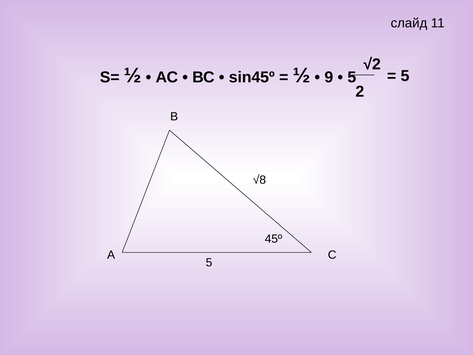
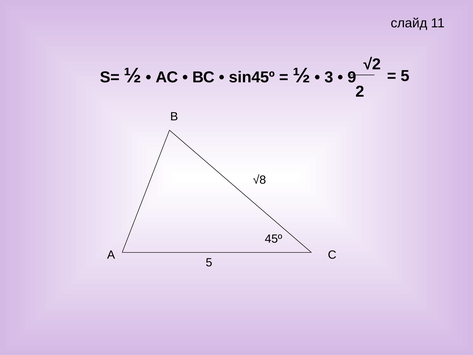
9: 9 -> 3 (329, 77)
5: 5 -> 9 (352, 77)
